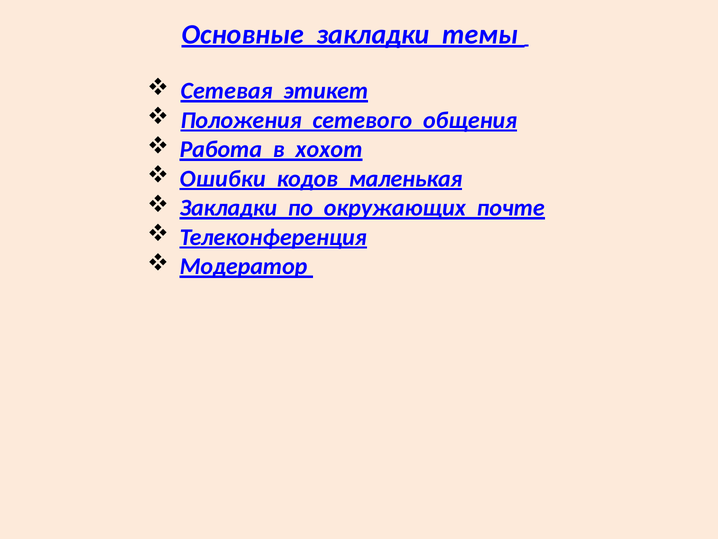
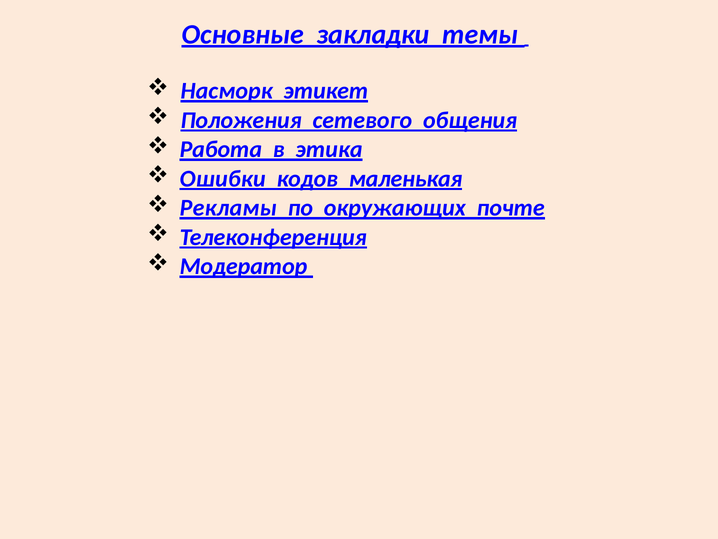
Сетевая: Сетевая -> Насморк (227, 91)
хохот: хохот -> этика (329, 149)
Закладки: Закладки -> Рекламы (228, 208)
